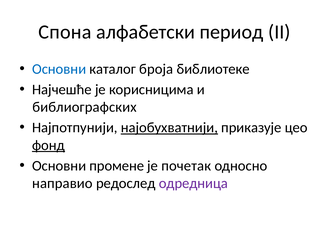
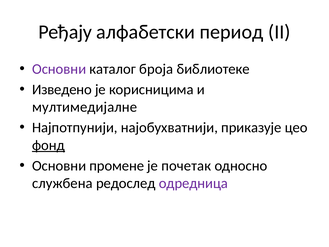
Спона: Спона -> Ређају (65, 32)
Основни colour: blue -> purple (59, 69)
Најчешће: Најчешће -> Изведено (62, 89)
библиографских: библиографских -> мултимедијалне (85, 107)
најобухватнији underline: present -> none (169, 128)
направио: направио -> службена (62, 183)
